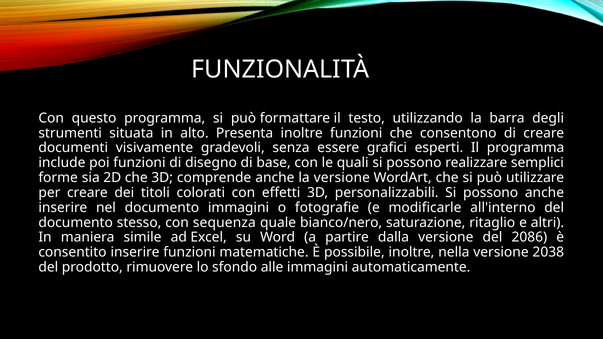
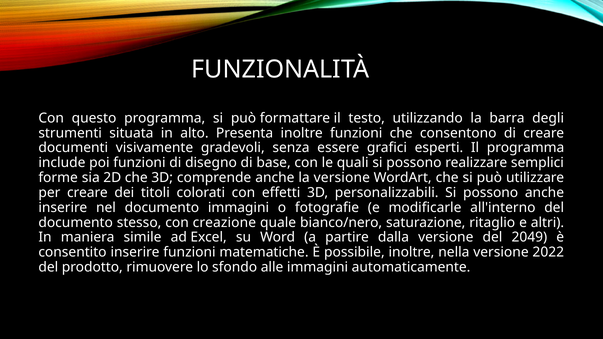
sequenza: sequenza -> creazione (224, 223)
2086: 2086 -> 2049 (529, 238)
2038: 2038 -> 2022 (548, 252)
